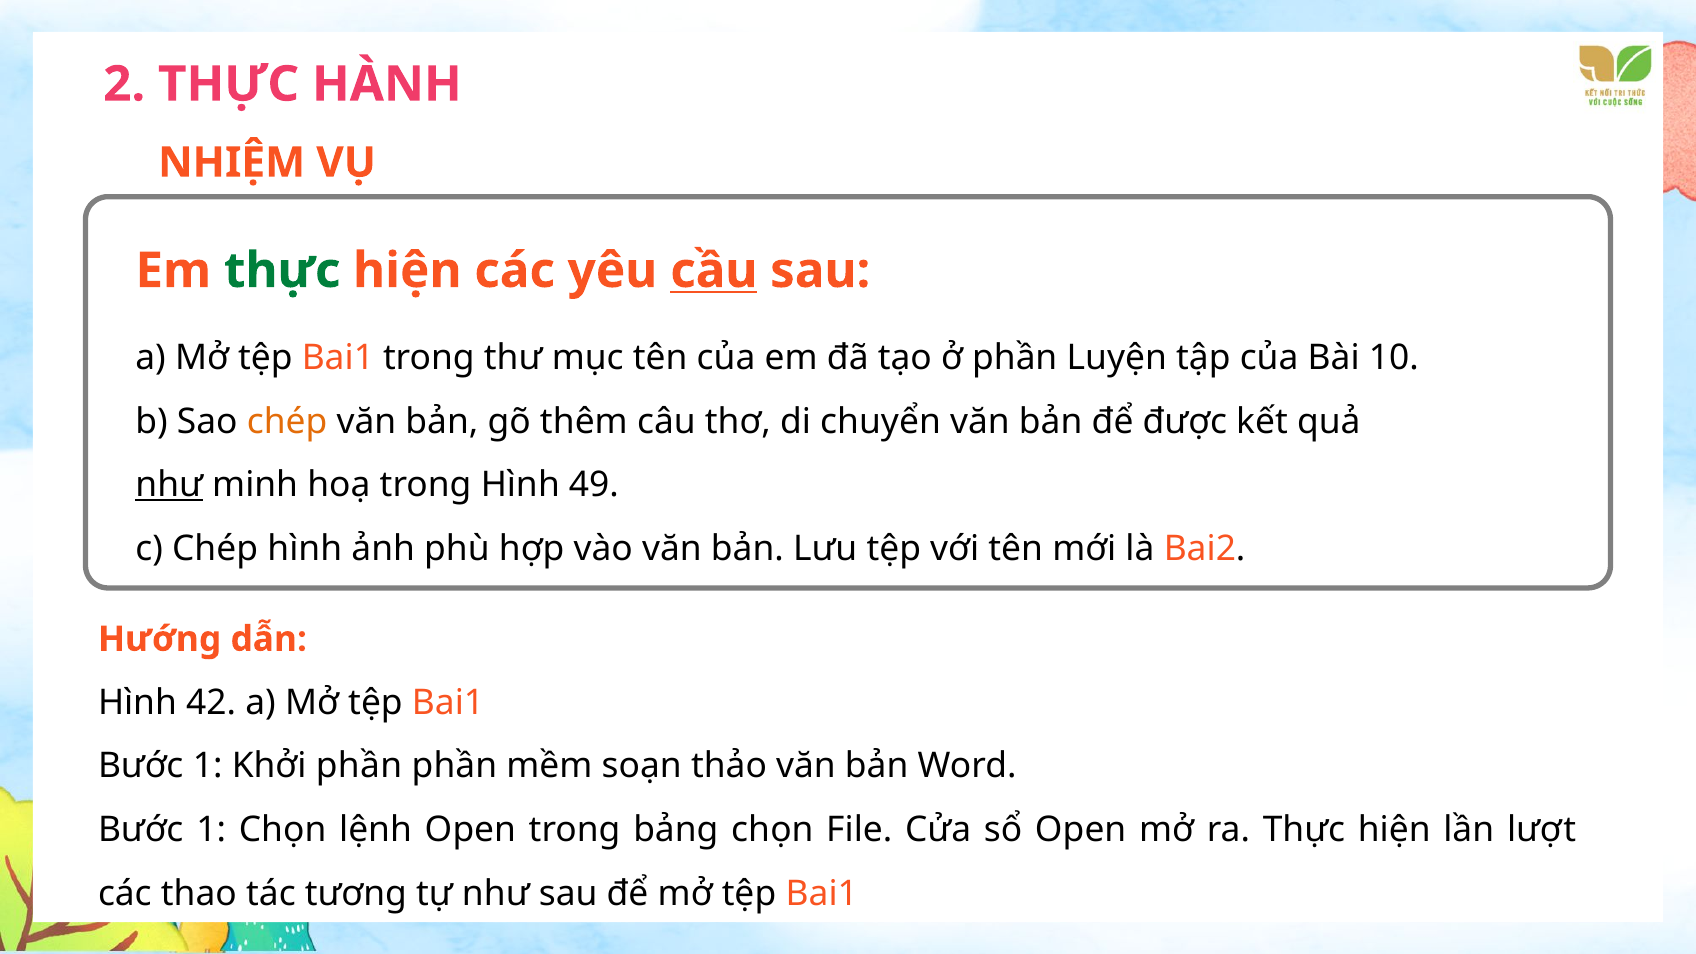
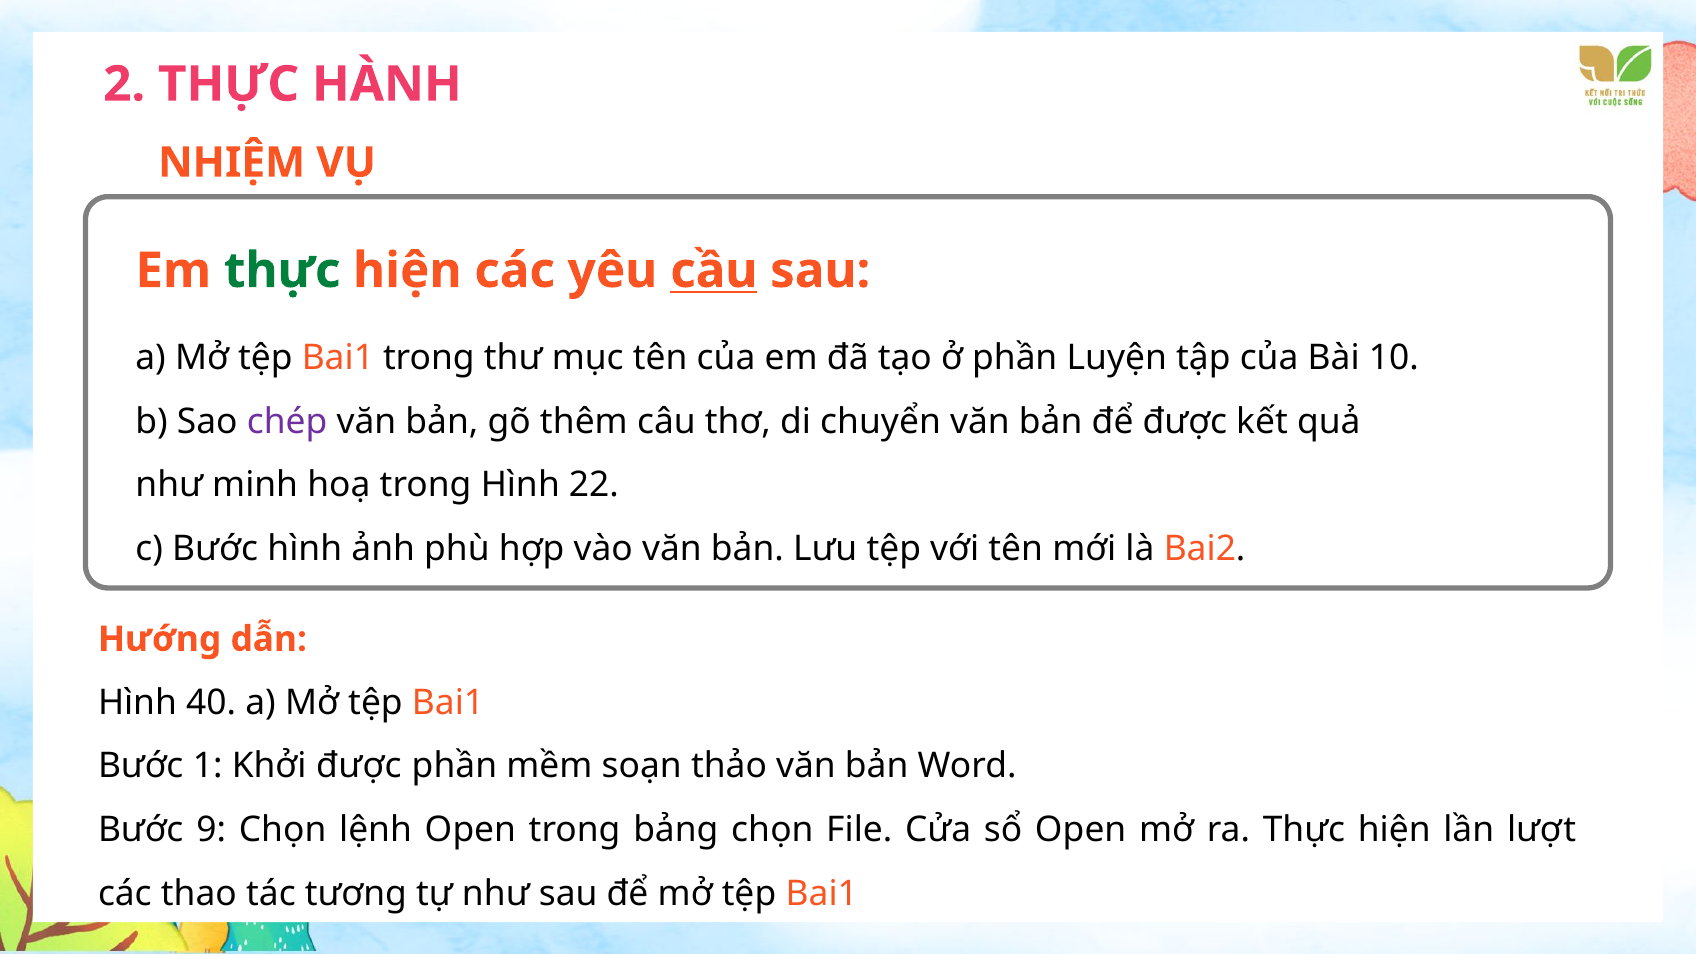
chép colour: orange -> purple (287, 422)
như underline: present -> none (169, 485)
49: 49 -> 22 (594, 485)
c Chép: Chép -> Bước (215, 549)
42: 42 -> 40 (211, 703)
Khởi phần: phần -> được (359, 766)
1: 1 -> 9 (211, 830)
